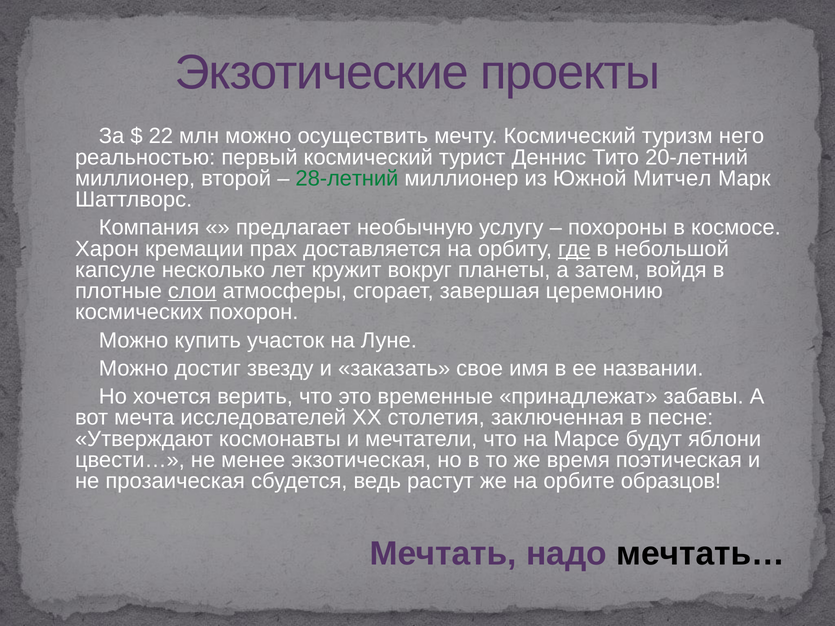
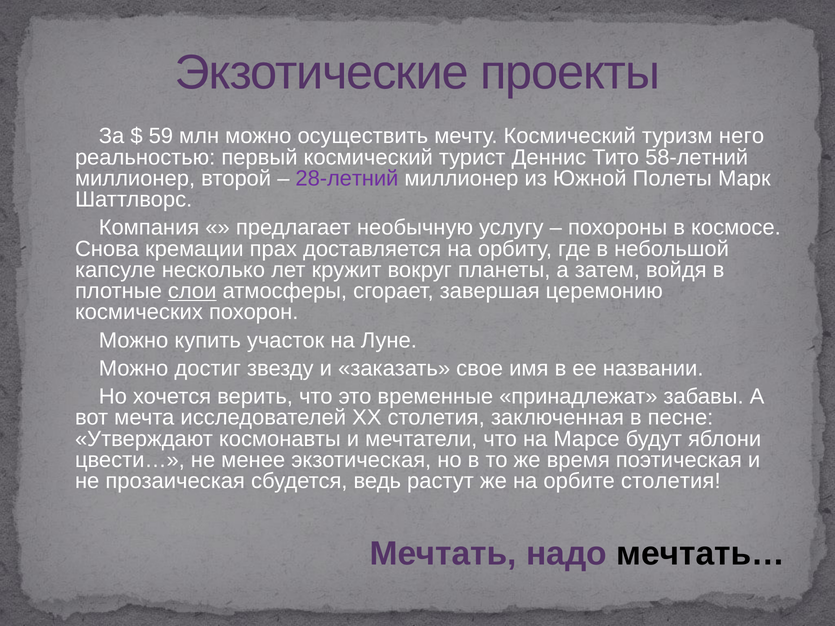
22: 22 -> 59 (161, 136)
20-летний: 20-летний -> 58-летний (697, 157)
28-летний colour: green -> purple (347, 179)
Митчел: Митчел -> Полеты (672, 179)
Харон: Харон -> Снова (107, 249)
где underline: present -> none (574, 249)
орбите образцов: образцов -> столетия (671, 481)
